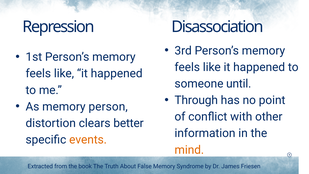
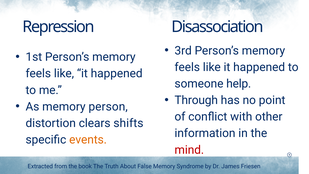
until: until -> help (239, 84)
better: better -> shifts (128, 123)
mind colour: orange -> red (189, 150)
